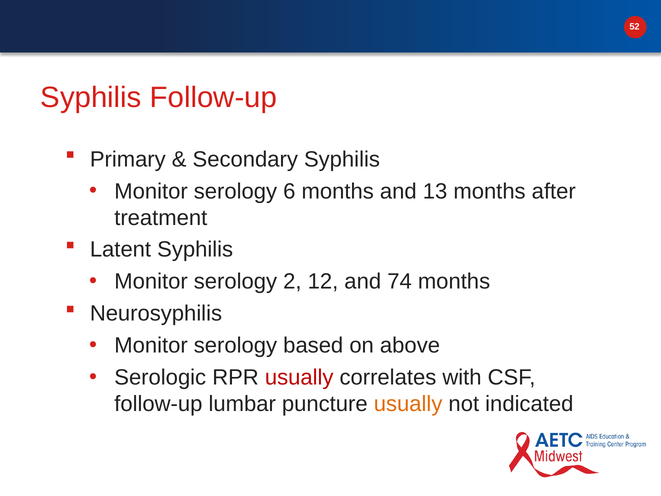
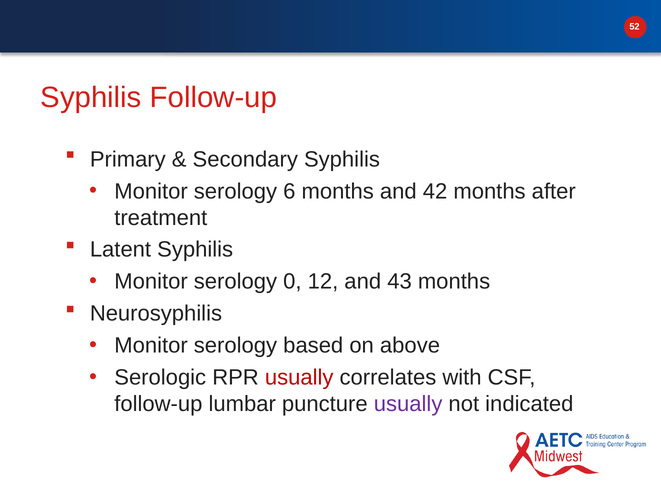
13: 13 -> 42 (435, 191)
2: 2 -> 0 (292, 282)
74: 74 -> 43 (400, 282)
usually colour: orange -> purple (408, 404)
